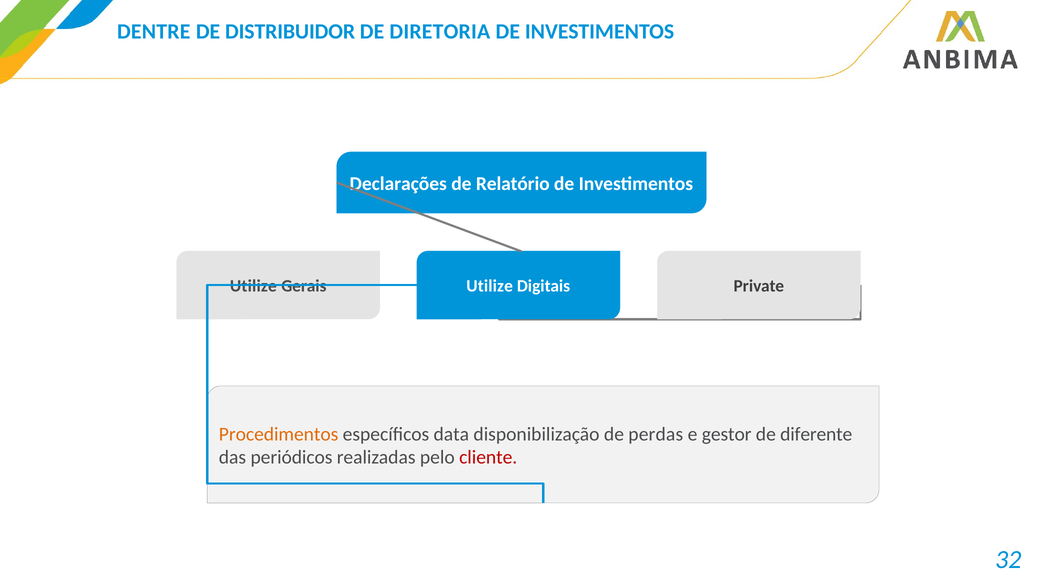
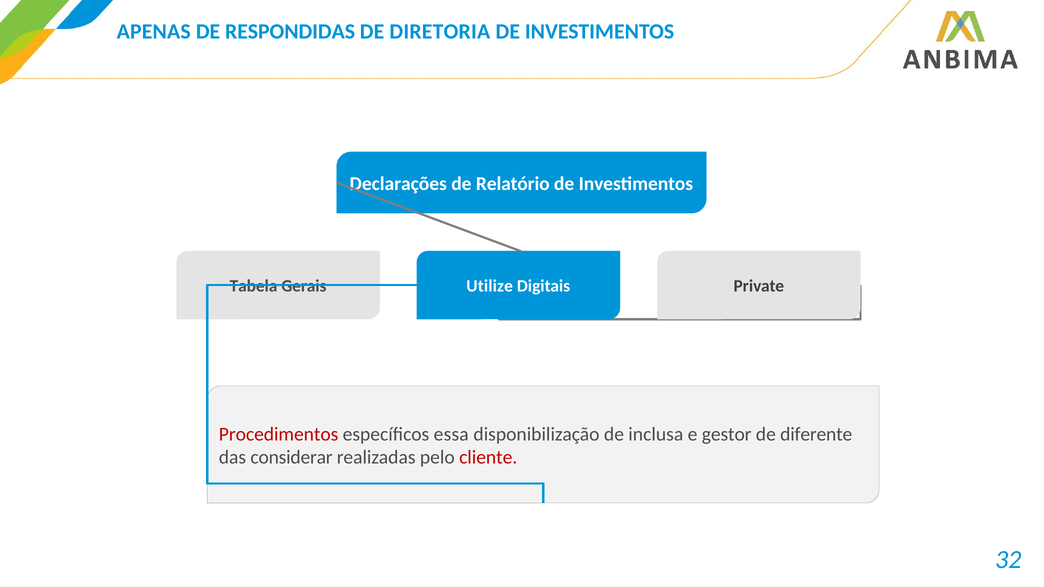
DENTRE: DENTRE -> APENAS (154, 32)
DISTRIBUIDOR: DISTRIBUIDOR -> RESPONDIDAS (290, 32)
Utilize: Utilize -> Tabela (254, 286)
Procedimentos colour: orange -> red (279, 434)
data: data -> essa (451, 434)
perdas: perdas -> inclusa (656, 434)
periódicos: periódicos -> considerar (292, 458)
